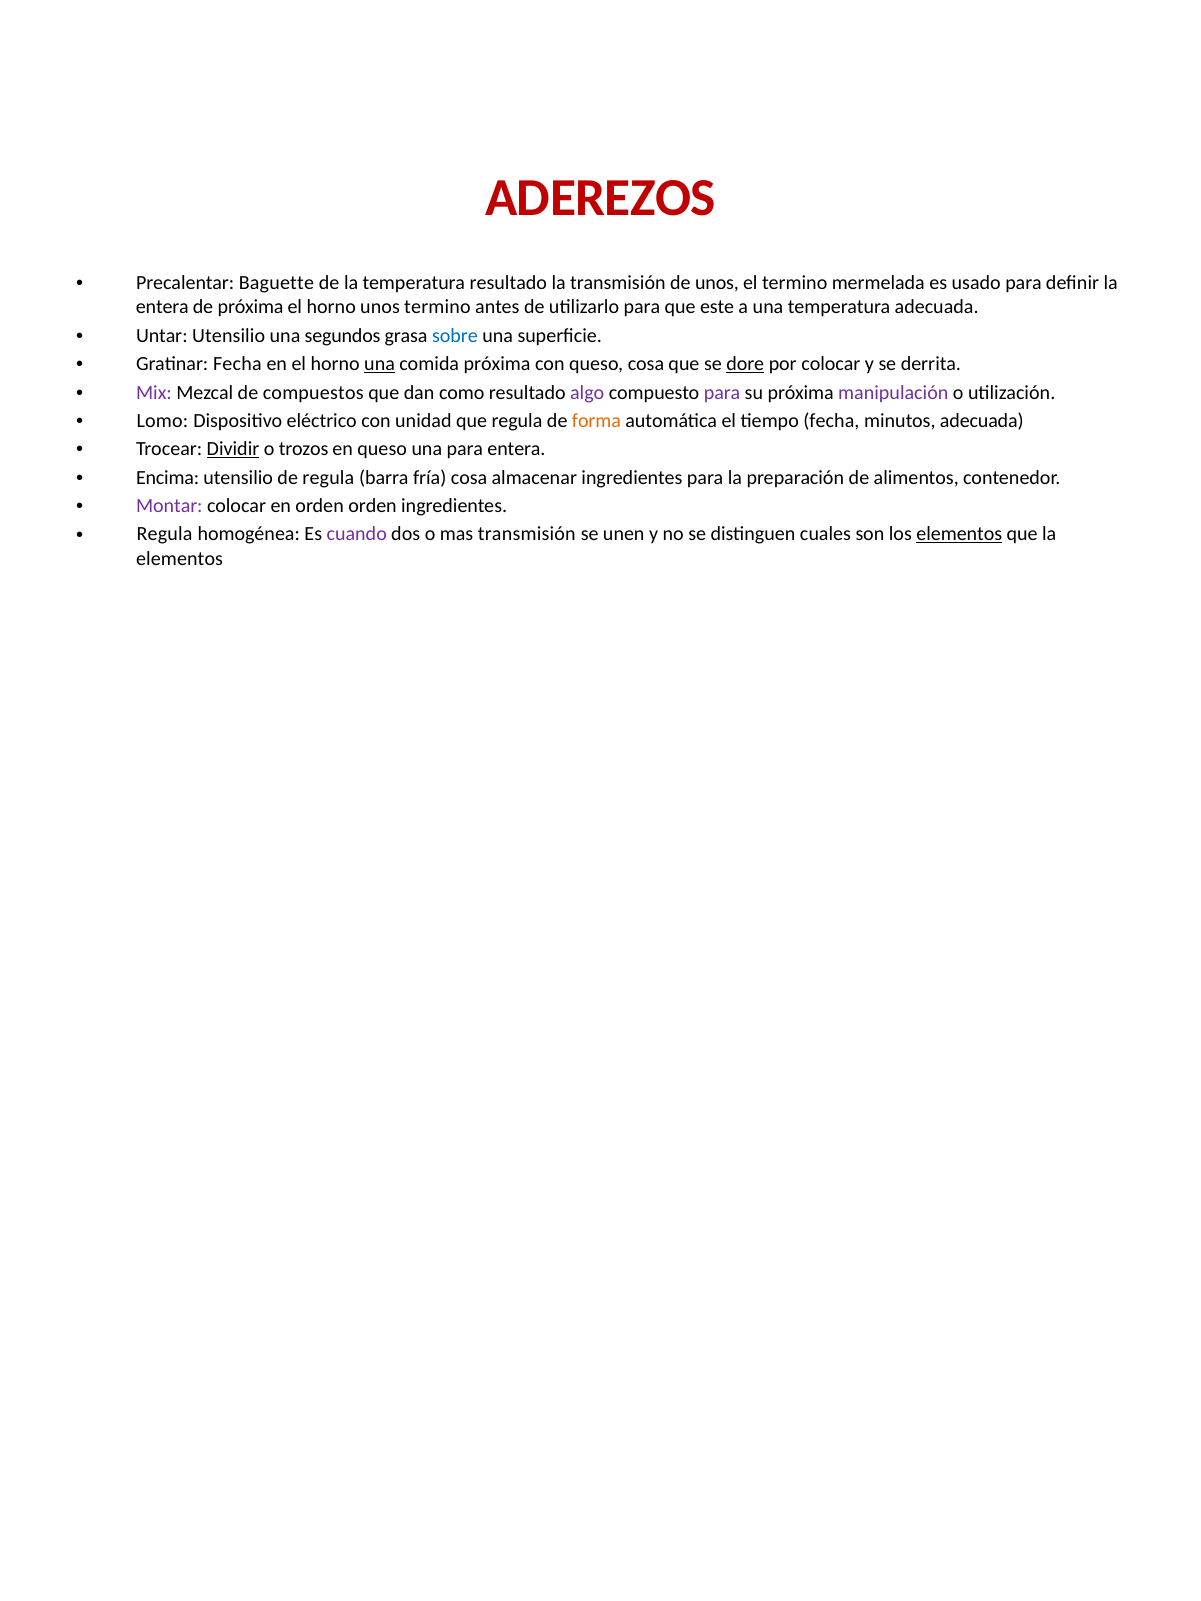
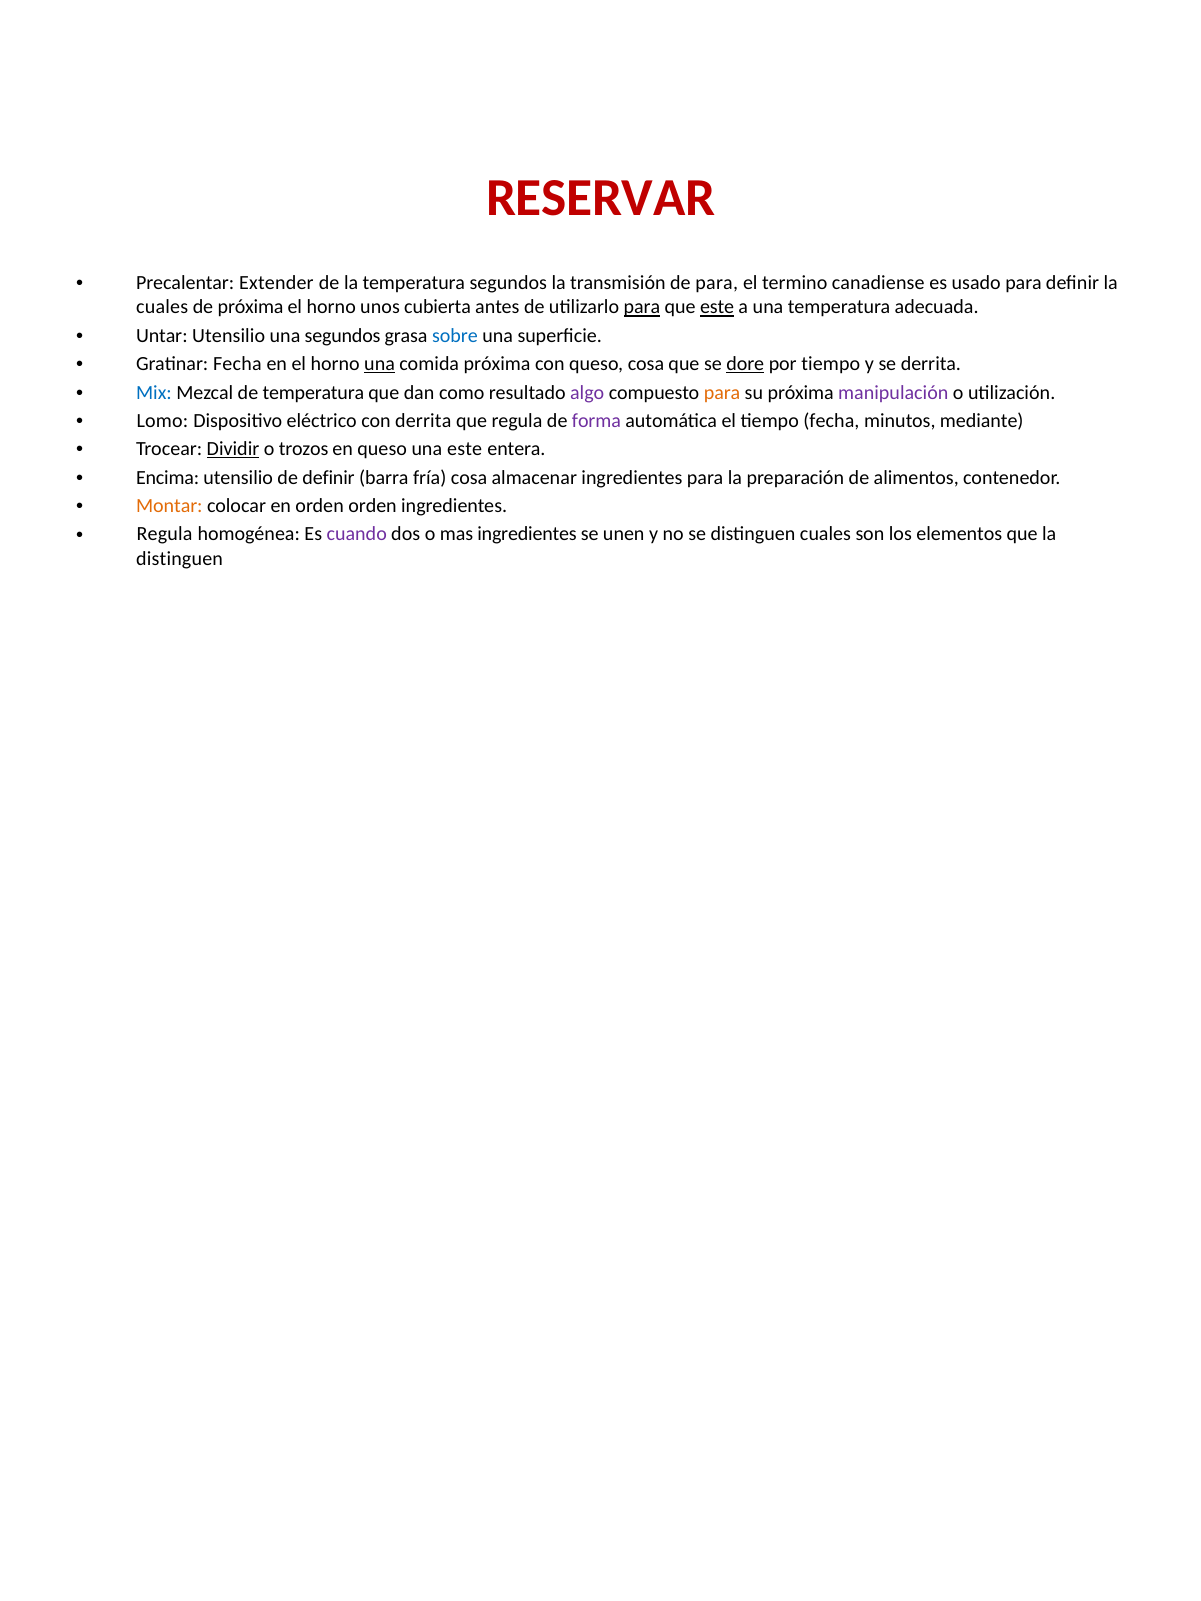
ADEREZOS: ADEREZOS -> RESERVAR (601, 198)
Baguette: Baguette -> Extender (276, 283)
temperatura resultado: resultado -> segundos (508, 283)
de unos: unos -> para (717, 283)
mermelada: mermelada -> canadiense (878, 283)
entera: entera -> cuales (162, 307)
unos termino: termino -> cubierta (438, 307)
para underline: none -> present (642, 307)
este underline: none -> present (717, 307)
por colocar: colocar -> tiempo (831, 364)
Mix colour: purple -> blue (154, 393)
de compuestos: compuestos -> temperatura (313, 393)
para colour: purple -> orange (722, 393)
con unidad: unidad -> derrita (423, 421)
forma colour: orange -> purple (596, 421)
minutos adecuada: adecuada -> mediante (982, 421)
una para: para -> este (465, 449)
de regula: regula -> definir (329, 478)
Montar colour: purple -> orange (169, 506)
mas transmisión: transmisión -> ingredientes (527, 534)
elementos underline: present -> none (959, 534)
elementos: elementos -> distinguen (180, 559)
